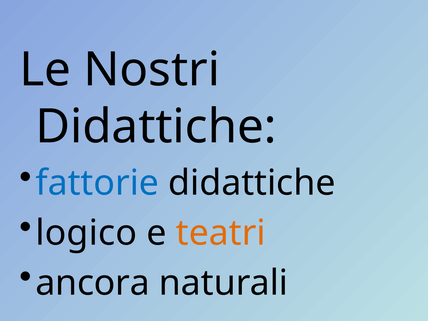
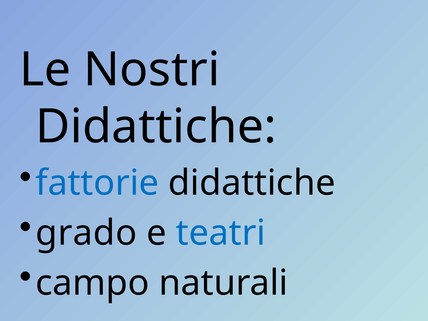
logico: logico -> grado (86, 233)
teatri colour: orange -> blue (221, 233)
ancora: ancora -> campo (93, 283)
